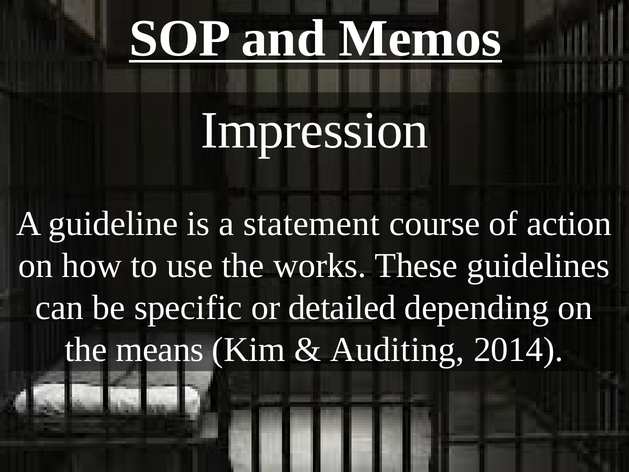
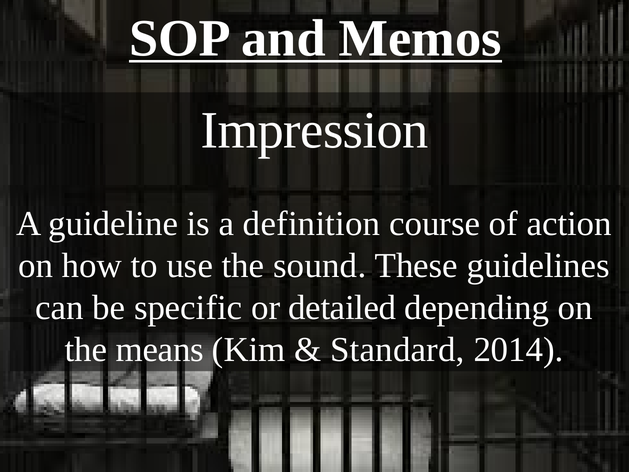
statement: statement -> definition (312, 224)
works: works -> sound (320, 266)
Auditing: Auditing -> Standard (397, 349)
